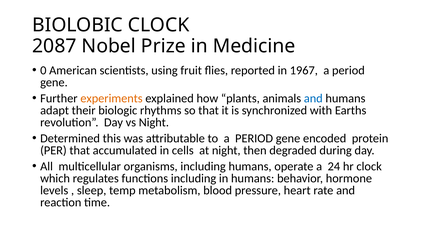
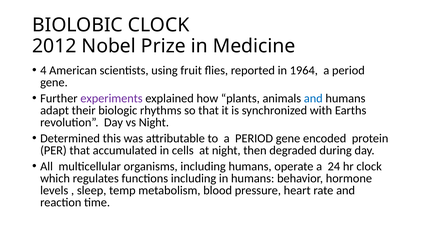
2087: 2087 -> 2012 (54, 46)
0: 0 -> 4 (43, 70)
1967: 1967 -> 1964 (304, 70)
experiments colour: orange -> purple (112, 98)
